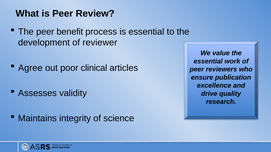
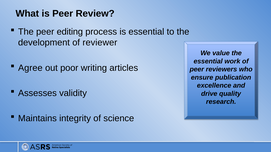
benefit: benefit -> editing (70, 32)
clinical: clinical -> writing (94, 68)
